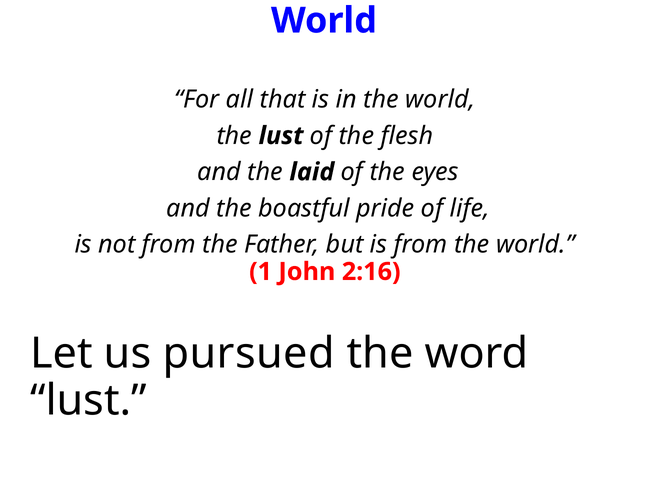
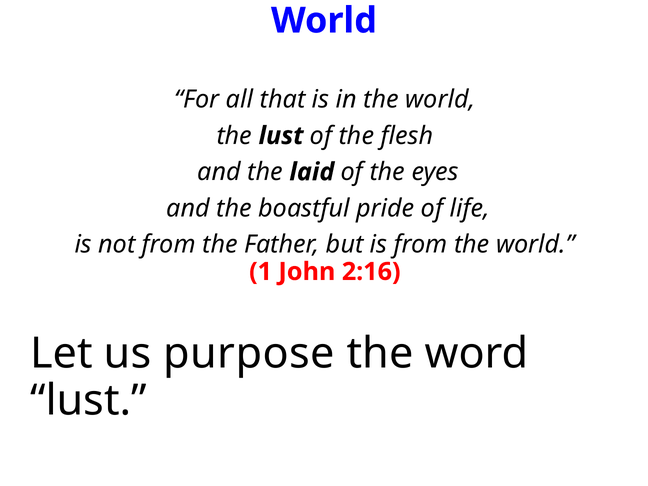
pursued: pursued -> purpose (249, 354)
